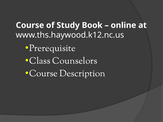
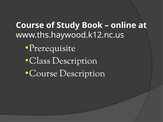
Class Counselors: Counselors -> Description (75, 61)
